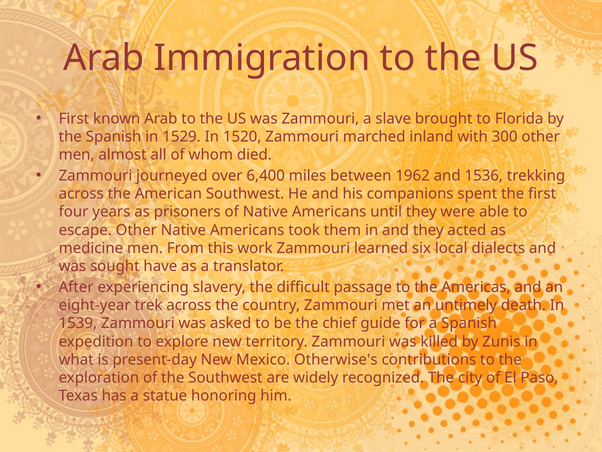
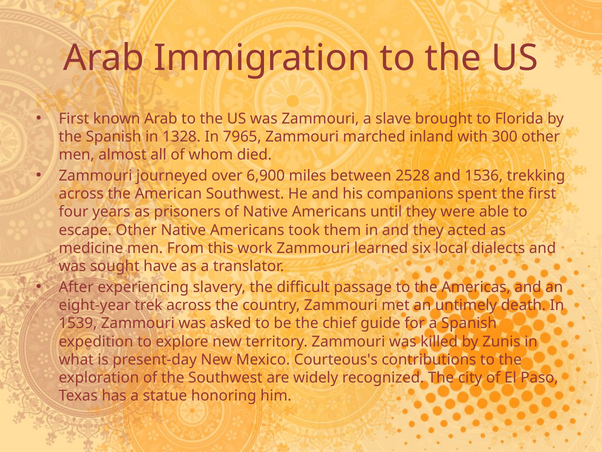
1529: 1529 -> 1328 (182, 137)
1520: 1520 -> 7965 (242, 137)
6,400: 6,400 -> 6,900 (266, 176)
1962: 1962 -> 2528 (413, 176)
Otherwise's: Otherwise's -> Courteous's (336, 359)
